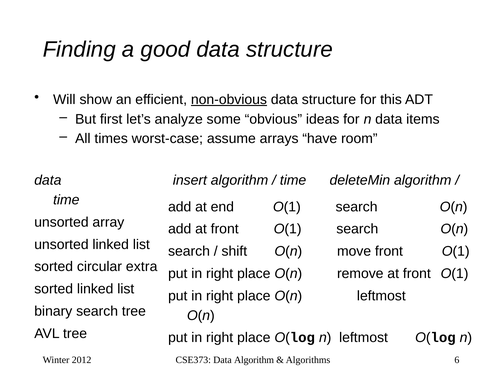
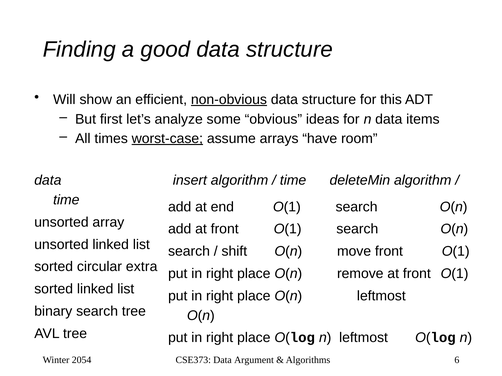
worst-case underline: none -> present (167, 139)
2012: 2012 -> 2054 (82, 360)
Data Algorithm: Algorithm -> Argument (254, 360)
